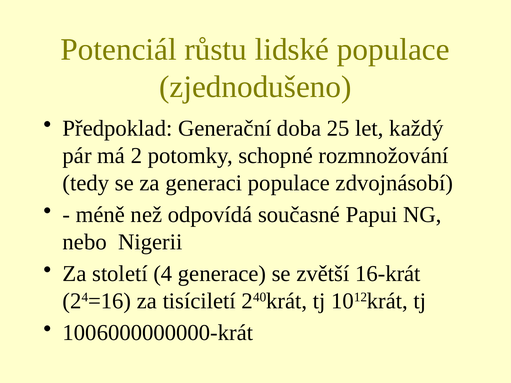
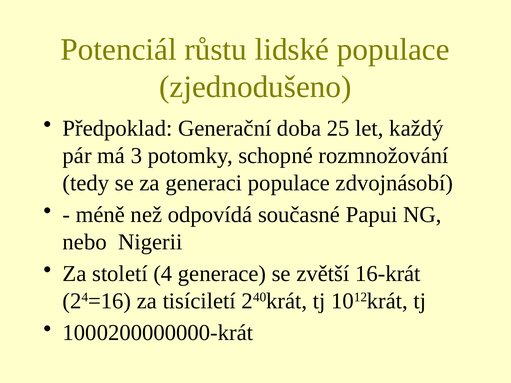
2: 2 -> 3 (136, 156)
1006000000000-krát: 1006000000000-krát -> 1000200000000-krát (158, 333)
